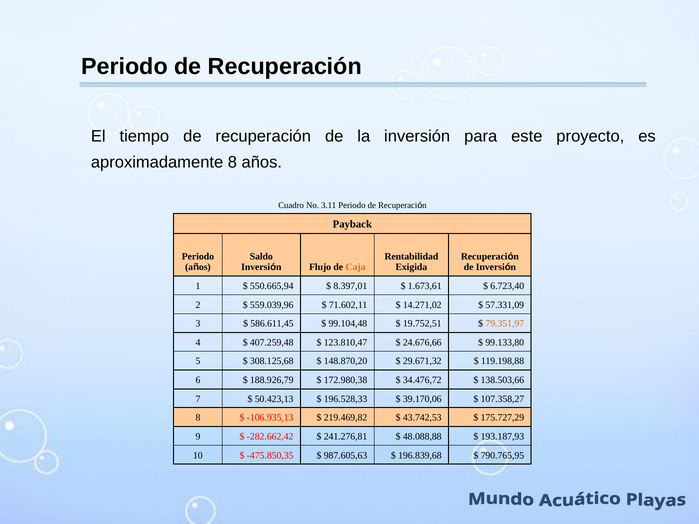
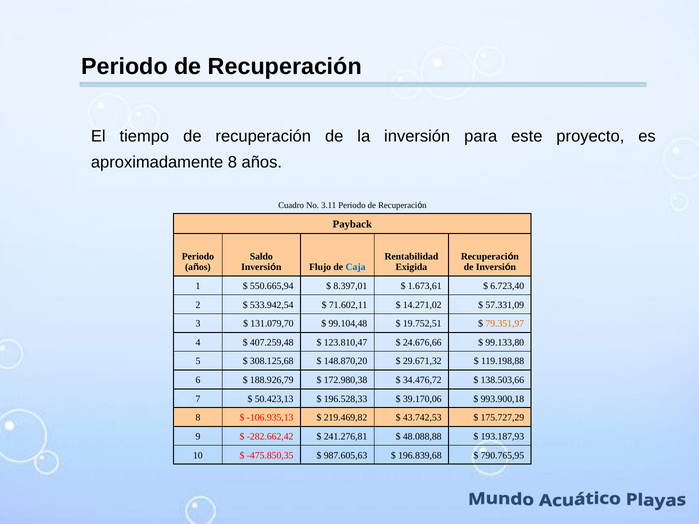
Caja colour: orange -> blue (356, 267)
559.039,96: 559.039,96 -> 533.942,54 (272, 305)
586.611,45: 586.611,45 -> 131.079,70 (272, 324)
107.358,27: 107.358,27 -> 993.900,18 (502, 399)
